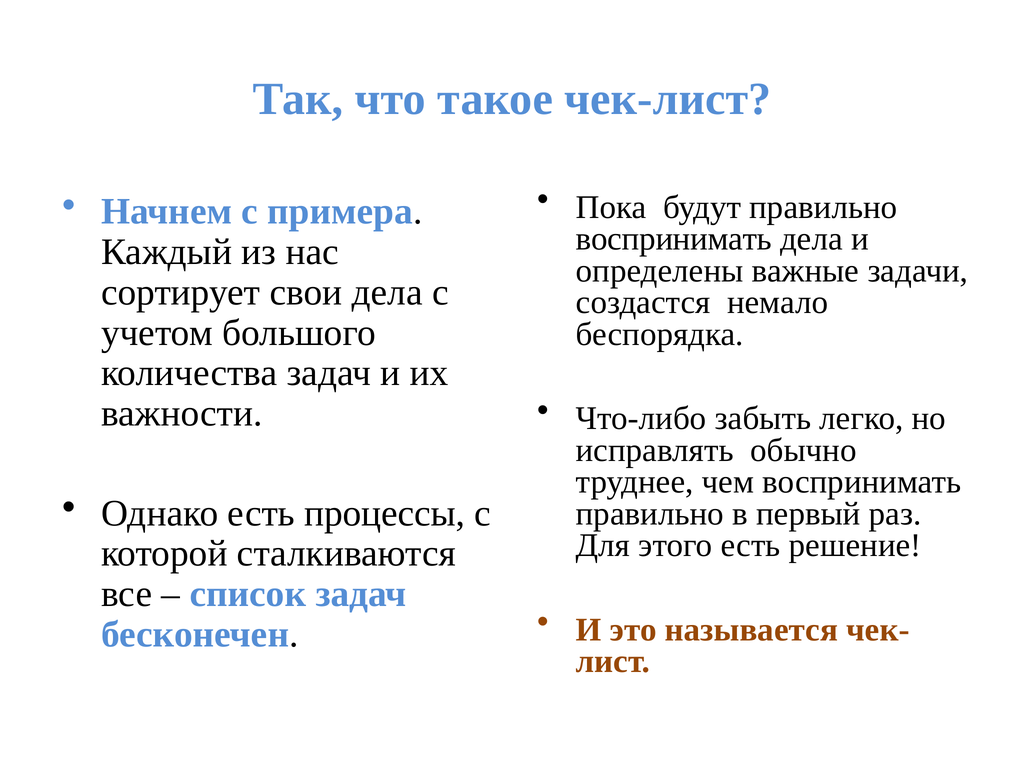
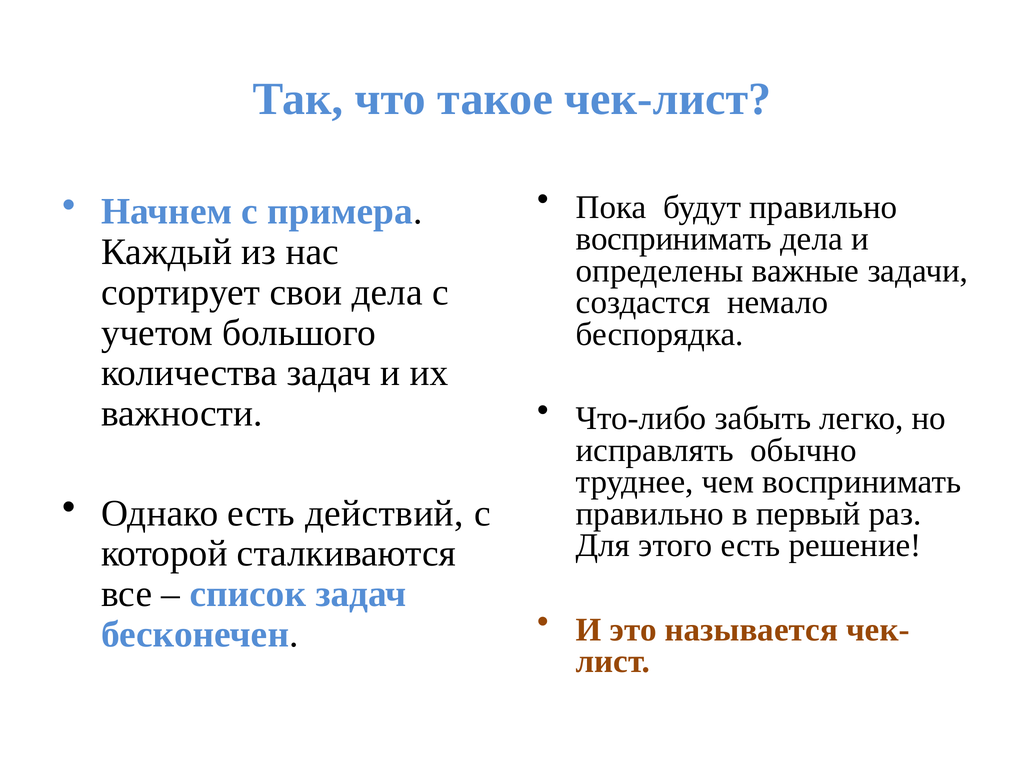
процессы: процессы -> действий (384, 513)
